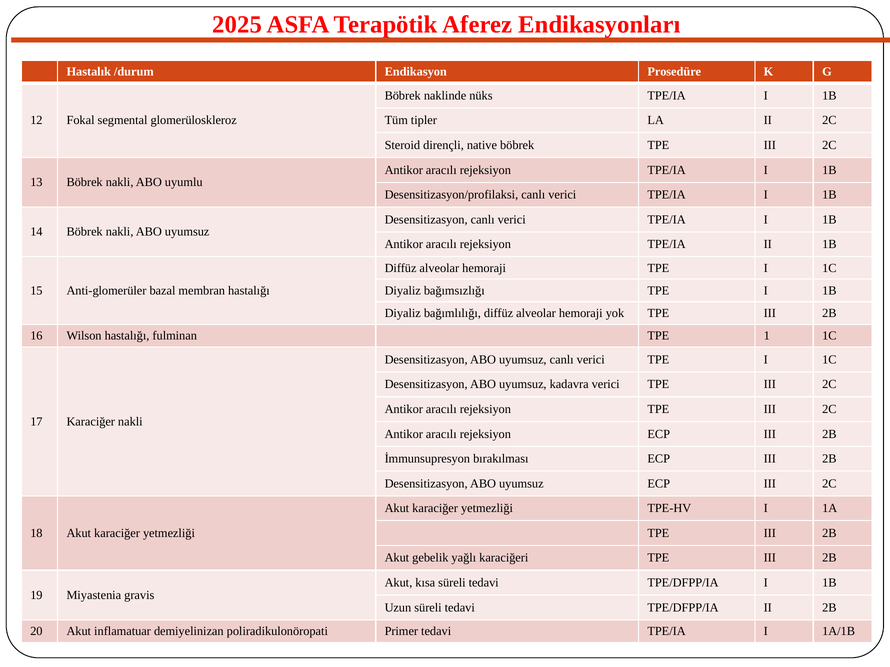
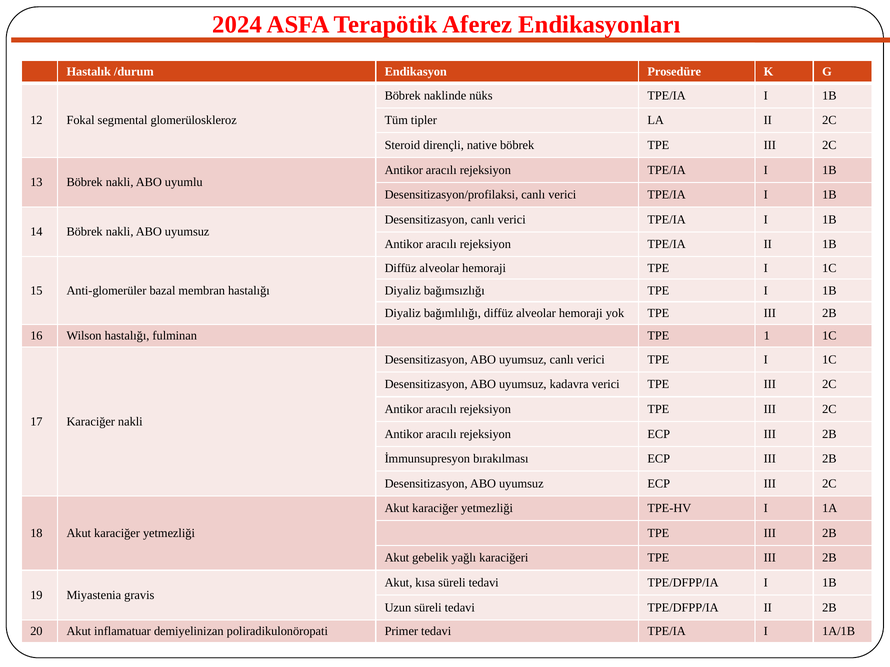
2025: 2025 -> 2024 (237, 25)
